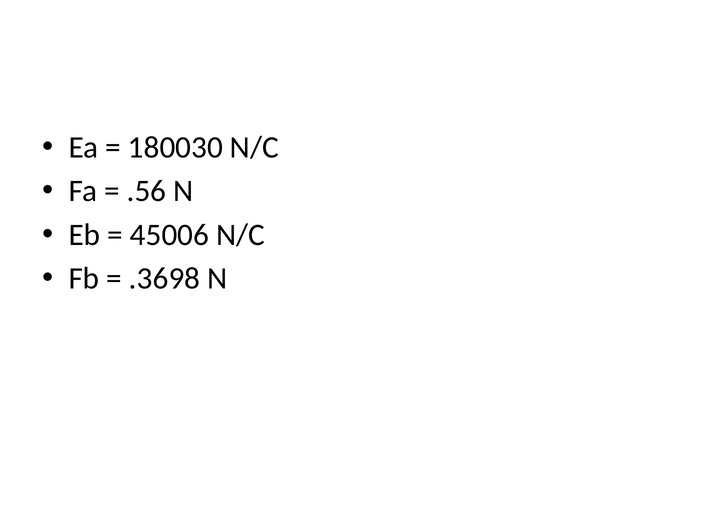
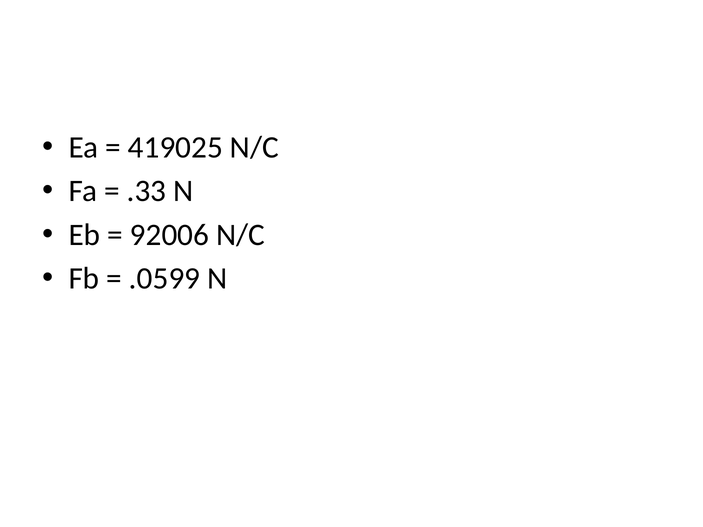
180030: 180030 -> 419025 (175, 147)
.56: .56 -> .33 (146, 191)
45006: 45006 -> 92006 (169, 235)
.3698: .3698 -> .0599 (165, 279)
